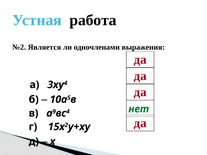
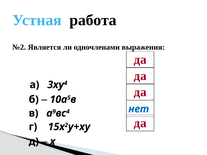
нет colour: green -> blue (139, 109)
